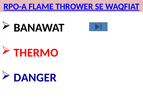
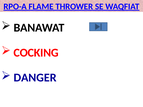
THERMO: THERMO -> COCKING (36, 53)
